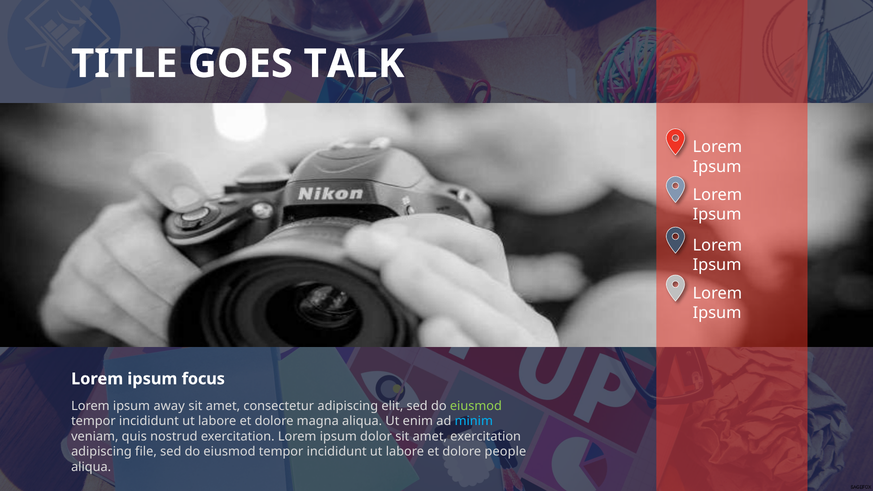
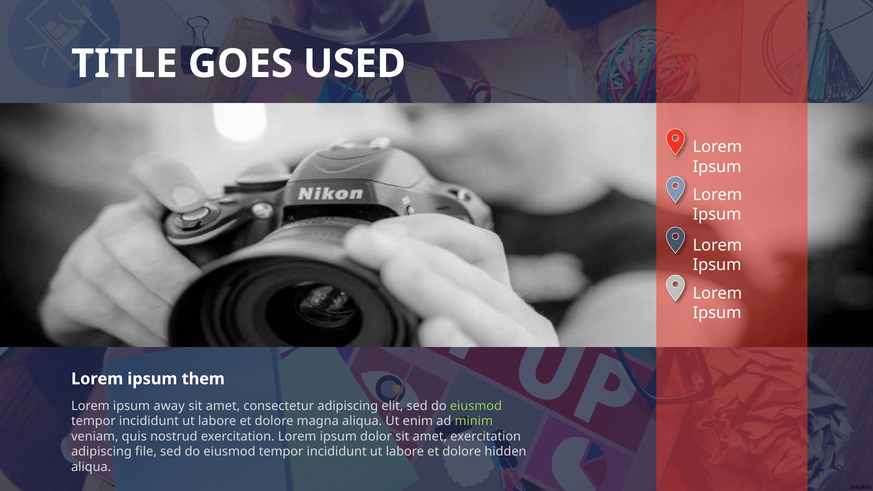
TALK: TALK -> USED (354, 64)
focus: focus -> them (203, 379)
minim colour: light blue -> light green (474, 421)
people: people -> hidden (505, 452)
